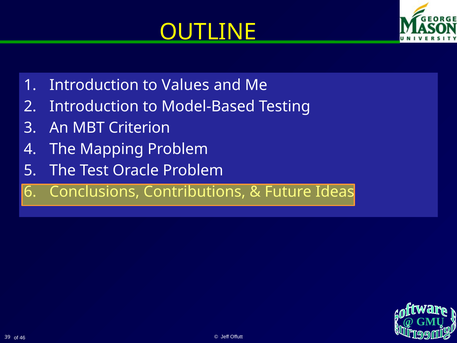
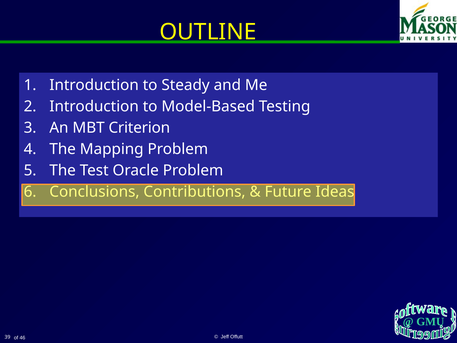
Values: Values -> Steady (186, 85)
